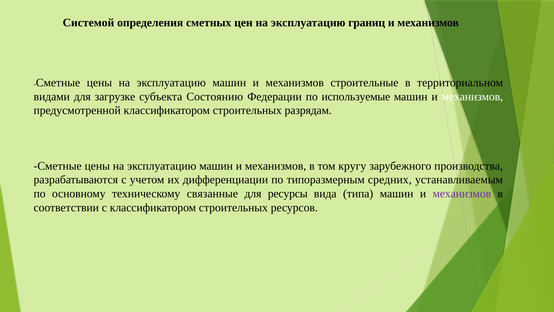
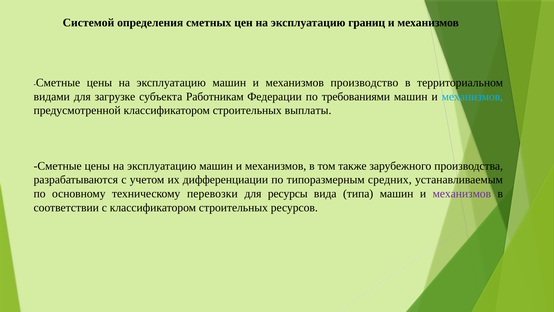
строительные: строительные -> производство (364, 83)
Состоянию: Состоянию -> Работникам (215, 96)
используемые: используемые -> требованиями (356, 96)
механизмов colour: white -> light blue (472, 96)
разрядам: разрядам -> выплаты (308, 110)
кругу: кругу -> также (352, 166)
связанные: связанные -> перевозки (212, 193)
